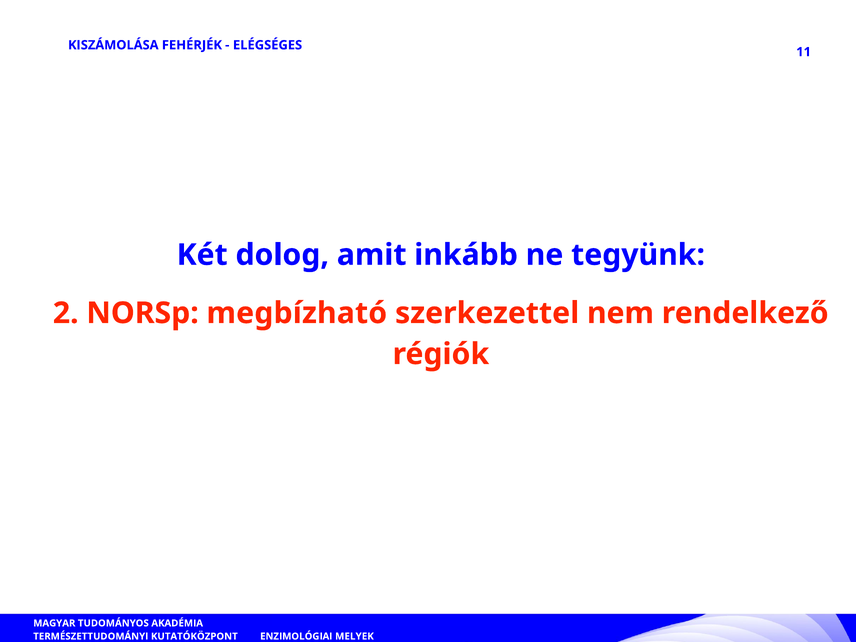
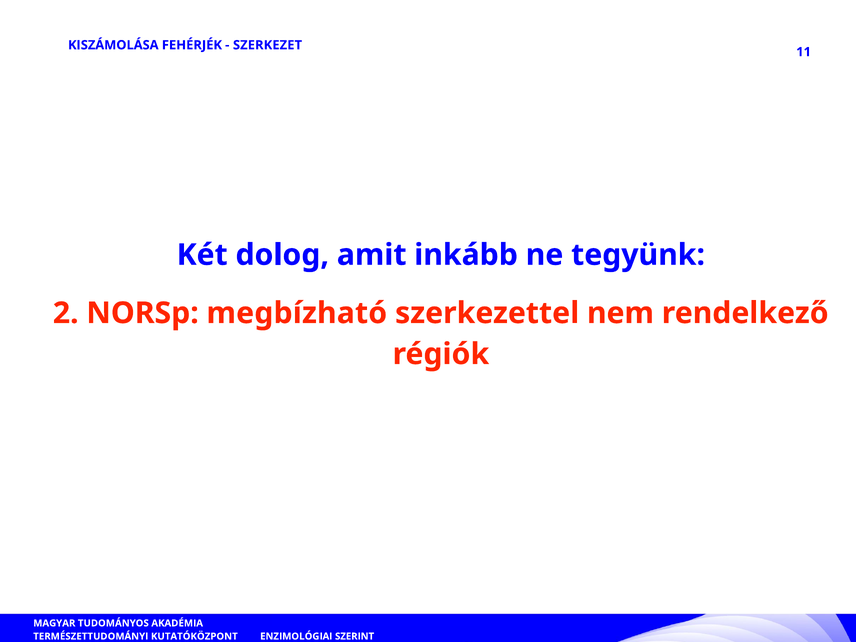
ELÉGSÉGES: ELÉGSÉGES -> SZERKEZET (268, 45)
MELYEK: MELYEK -> SZERINT (355, 637)
